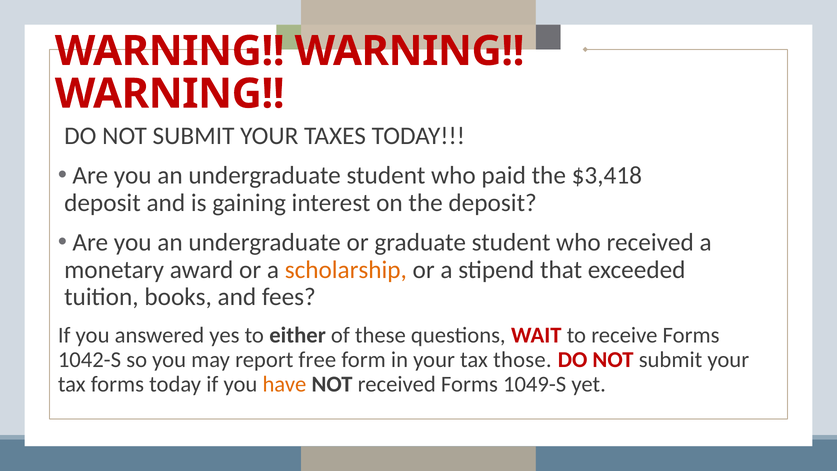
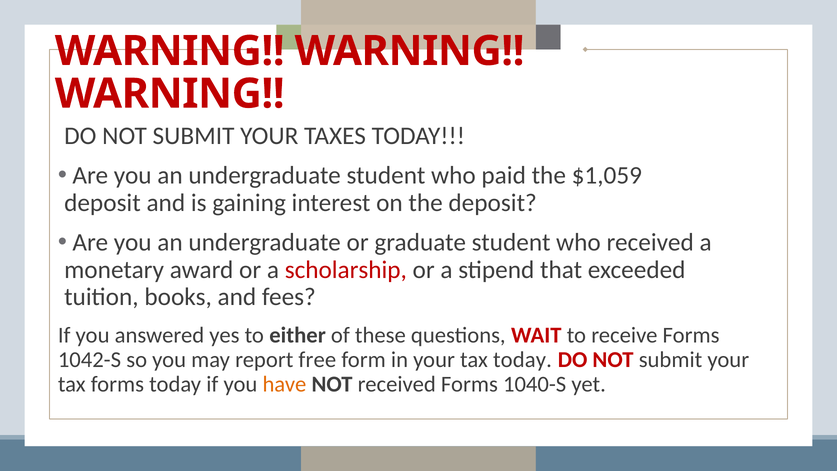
$3,418: $3,418 -> $1,059 (607, 175)
scholarship colour: orange -> red (346, 270)
tax those: those -> today (522, 359)
1049-S: 1049-S -> 1040-S (535, 384)
